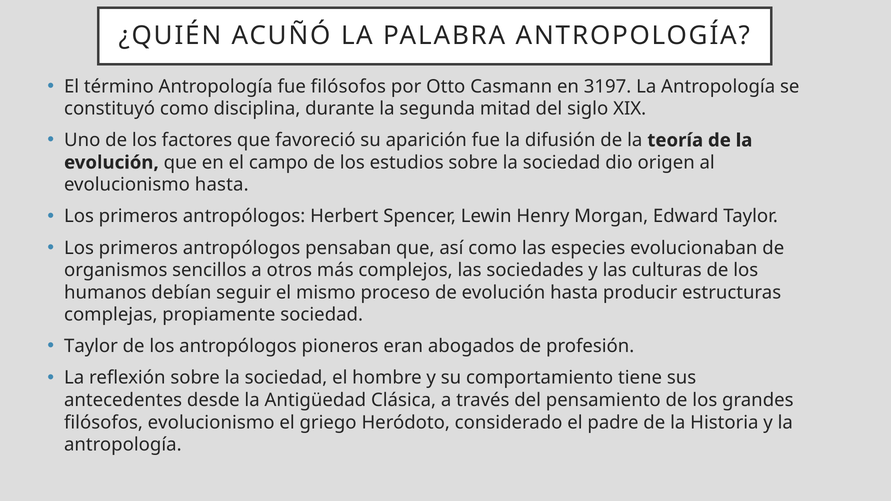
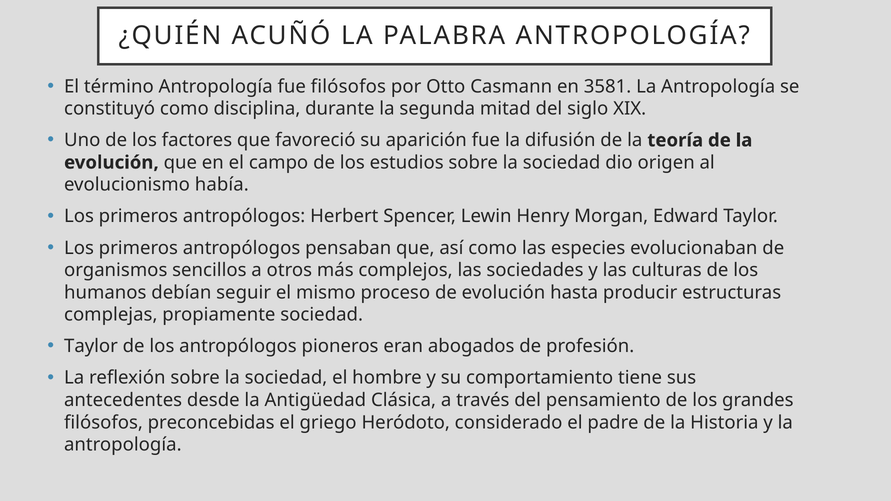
3197: 3197 -> 3581 (608, 86)
evolucionismo hasta: hasta -> había (222, 185)
filósofos evolucionismo: evolucionismo -> preconcebidas (211, 423)
